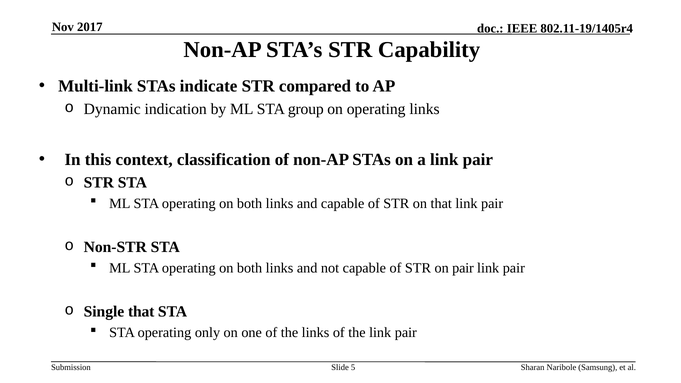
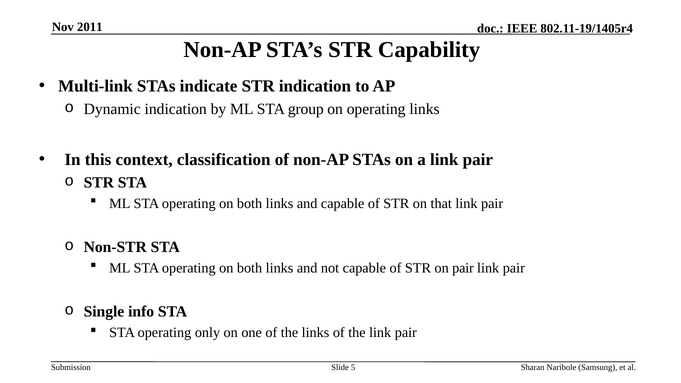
2017: 2017 -> 2011 (90, 27)
STR compared: compared -> indication (315, 86)
Single that: that -> info (141, 312)
